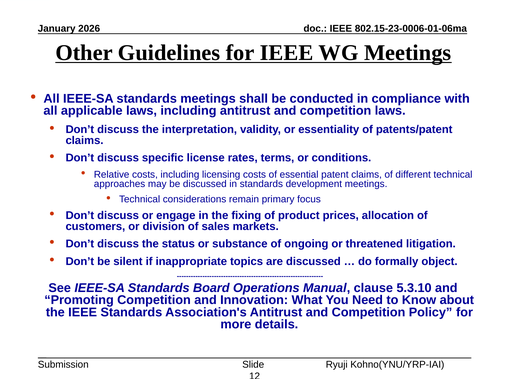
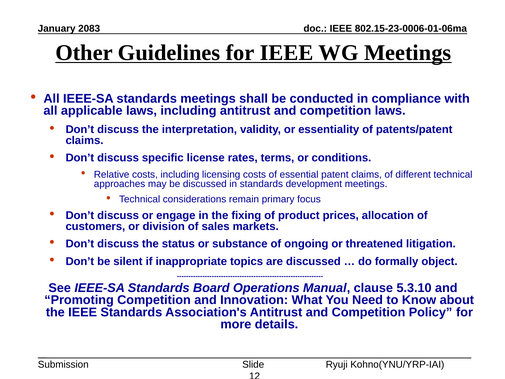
2026: 2026 -> 2083 (89, 28)
